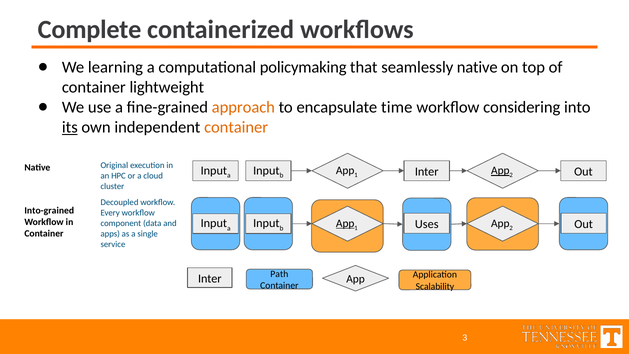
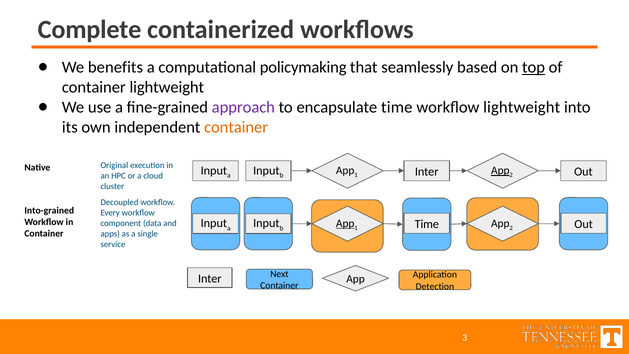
learning: learning -> benefits (116, 67)
seamlessly native: native -> based (477, 67)
top underline: none -> present (534, 67)
approach colour: orange -> purple (243, 107)
workflow considering: considering -> lightweight (522, 107)
its underline: present -> none (70, 127)
Uses: Uses -> Time (427, 224)
Path: Path -> Next (279, 274)
Scalability: Scalability -> Detection (435, 286)
